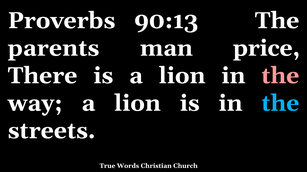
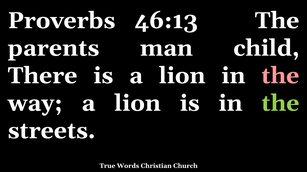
90:13: 90:13 -> 46:13 (166, 21)
price: price -> child (266, 48)
the colour: light blue -> light green (280, 104)
